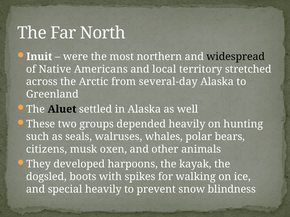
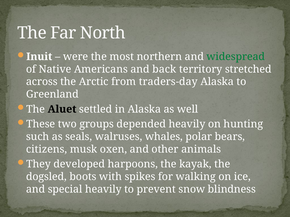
widespread colour: black -> green (236, 57)
local: local -> back (164, 69)
several-day: several-day -> traders-day (168, 82)
